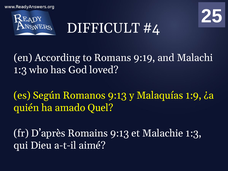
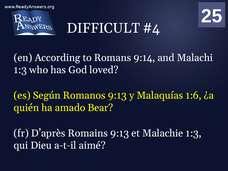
9:19: 9:19 -> 9:14 (144, 58)
1:9: 1:9 -> 1:6 (193, 95)
Quel: Quel -> Bear (100, 108)
